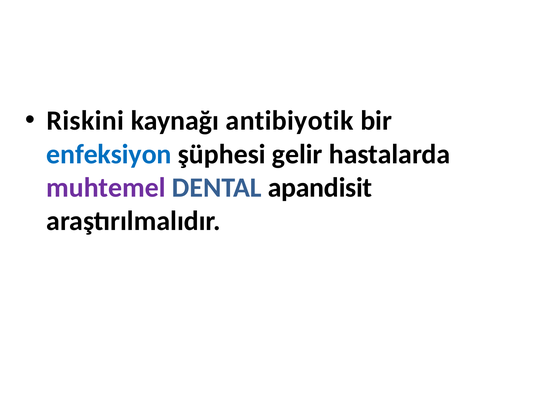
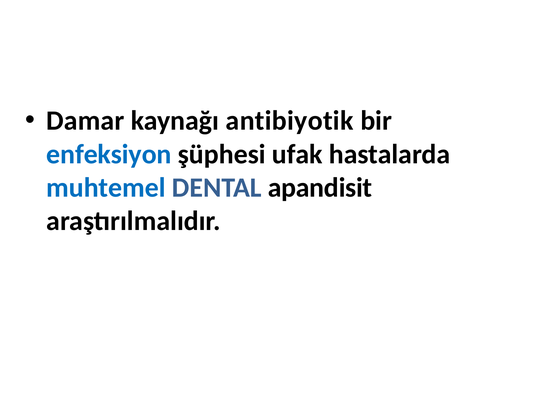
Riskini: Riskini -> Damar (85, 121)
gelir: gelir -> ufak (297, 154)
muhtemel colour: purple -> blue (106, 188)
